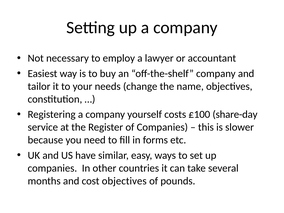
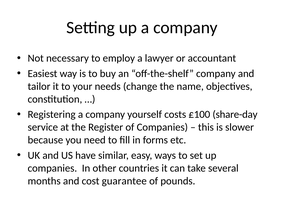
cost objectives: objectives -> guarantee (124, 181)
